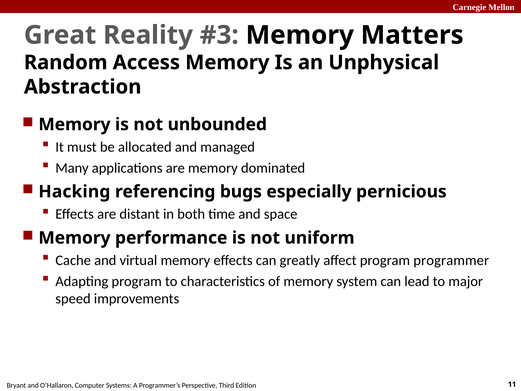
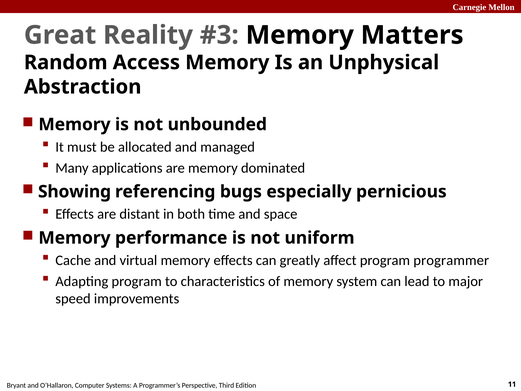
Hacking: Hacking -> Showing (75, 192)
